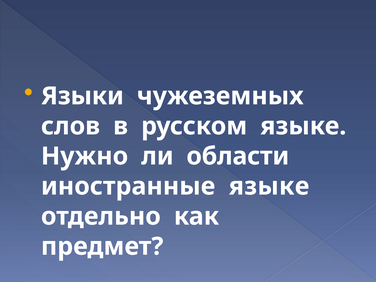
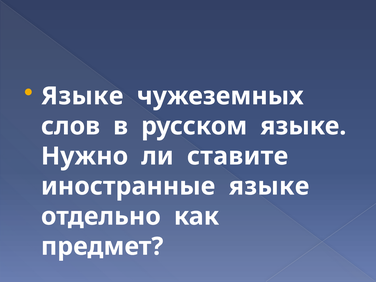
Языки: Языки -> Языке (82, 96)
области: области -> ставите (238, 156)
